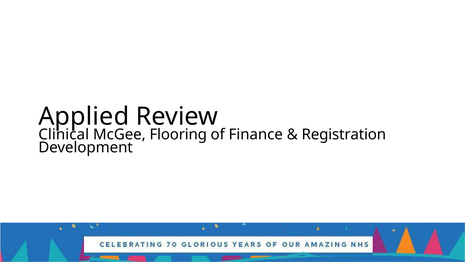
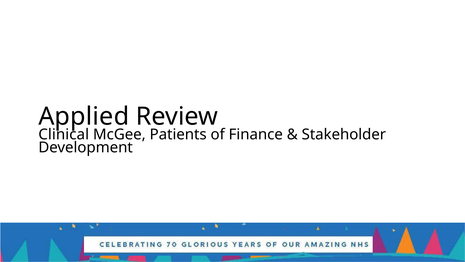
Flooring: Flooring -> Patients (178, 134)
Registration: Registration -> Stakeholder (344, 134)
